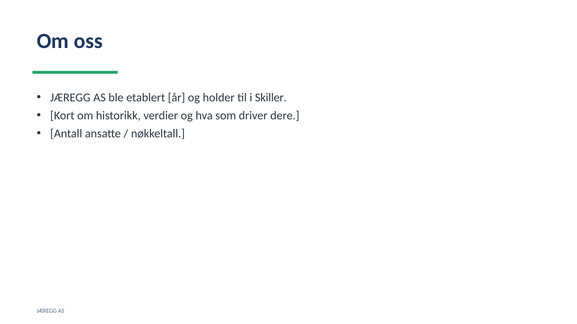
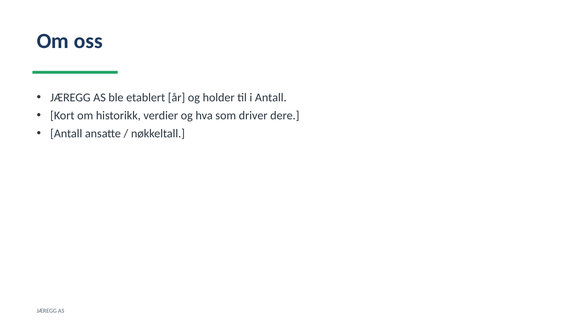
i Skiller: Skiller -> Antall (271, 98)
